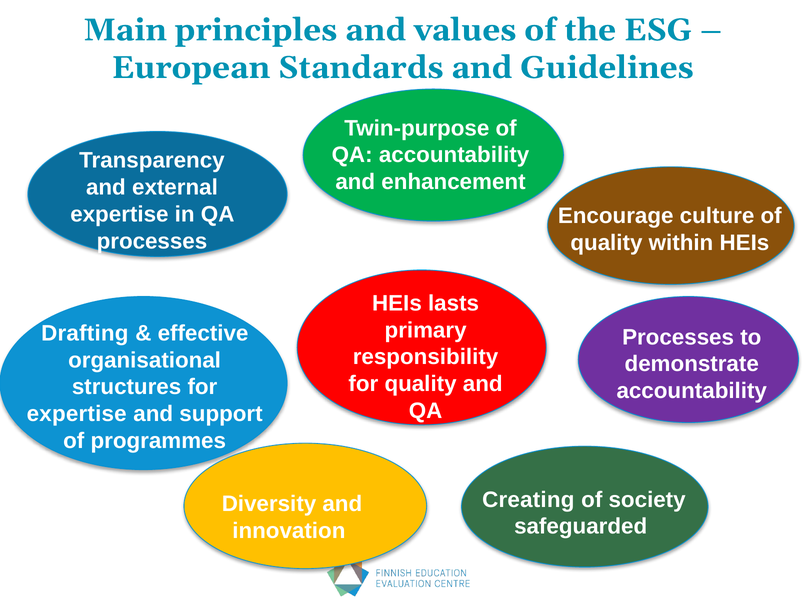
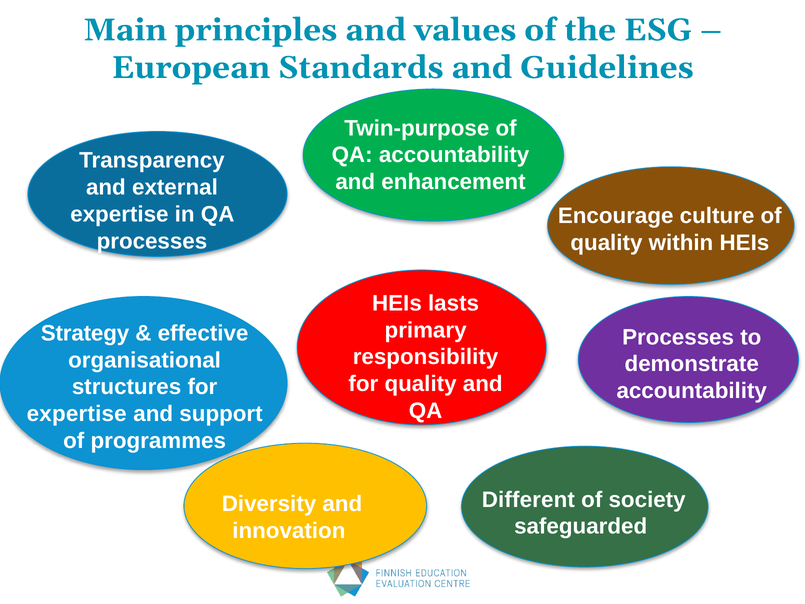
Drafting: Drafting -> Strategy (85, 333)
Creating: Creating -> Different (528, 500)
